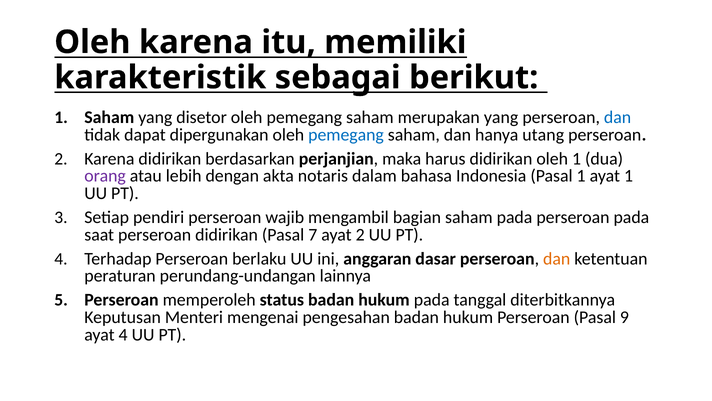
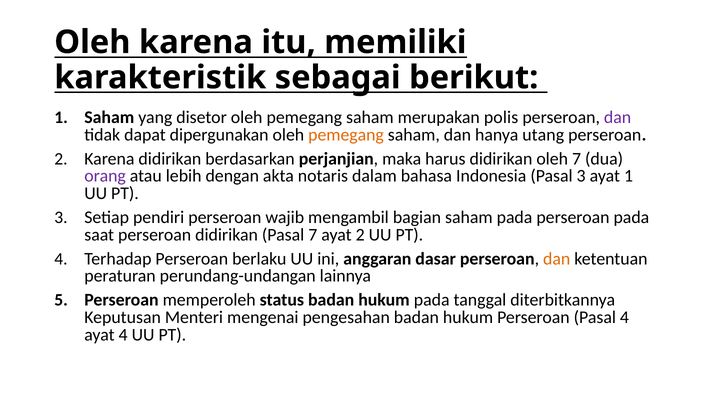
merupakan yang: yang -> polis (501, 117)
dan colour: blue -> purple (618, 117)
pemegang colour: blue -> orange (346, 135)
oleh 1: 1 -> 7 (577, 159)
Pasal 1: 1 -> 3 (581, 176)
Pasal 9: 9 -> 4 (624, 317)
